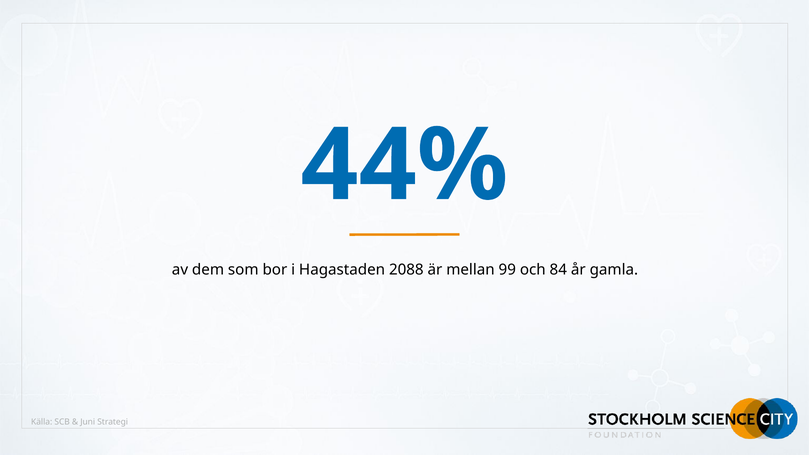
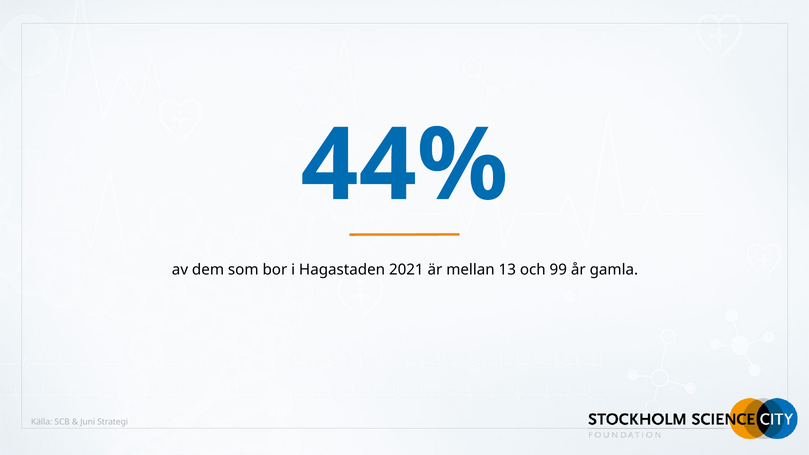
2088: 2088 -> 2021 (406, 270)
99: 99 -> 13 (507, 270)
84: 84 -> 99 (558, 270)
